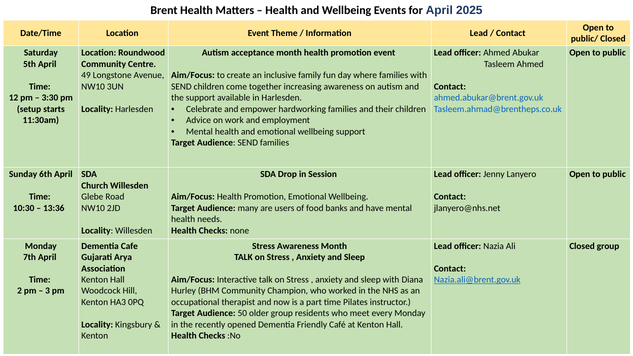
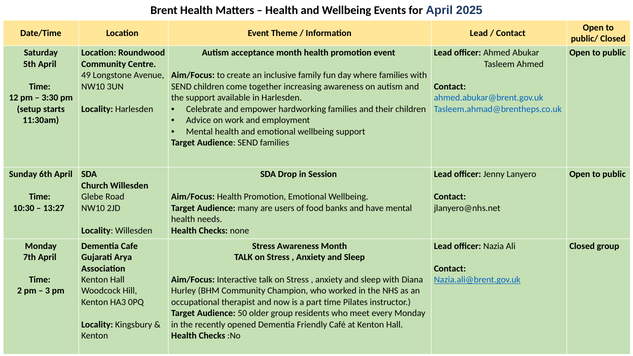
13:36: 13:36 -> 13:27 (54, 208)
